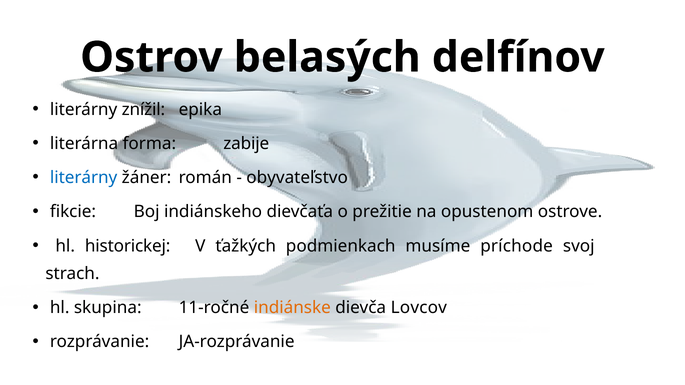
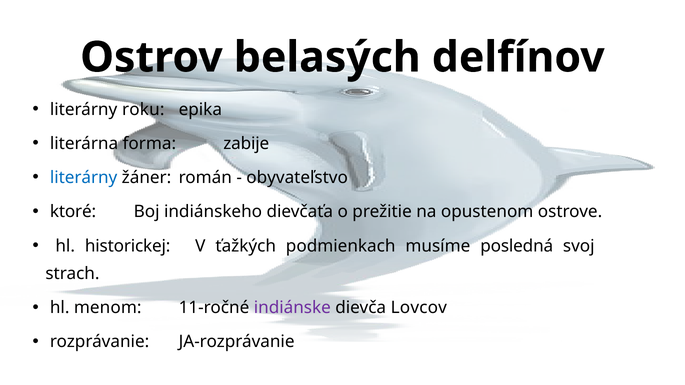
znížil: znížil -> roku (143, 110)
fikcie: fikcie -> ktoré (73, 212)
príchode: príchode -> posledná (517, 246)
skupina: skupina -> menom (108, 308)
indiánske colour: orange -> purple (292, 308)
